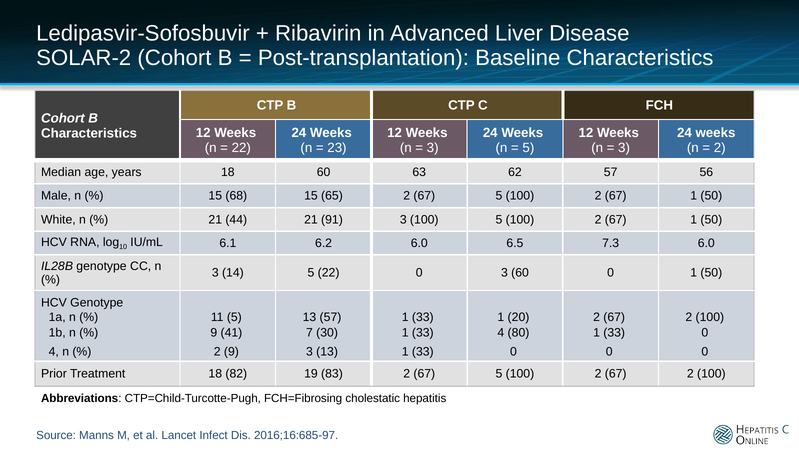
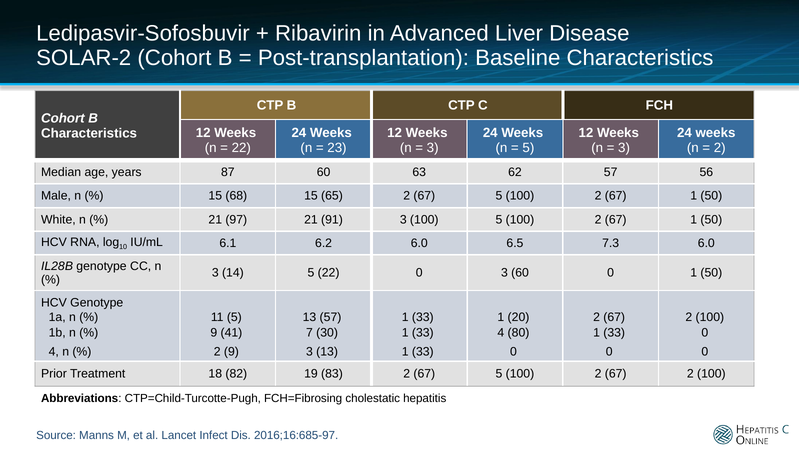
years 18: 18 -> 87 (228, 172)
44: 44 -> 97 (236, 219)
